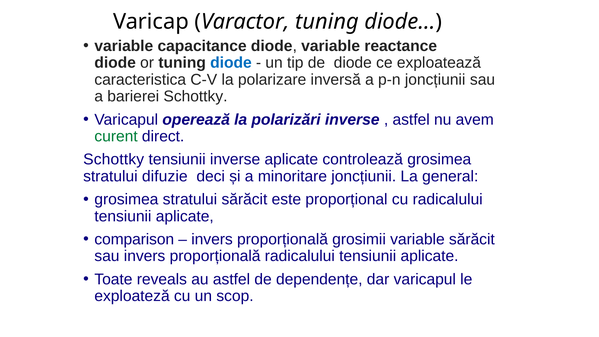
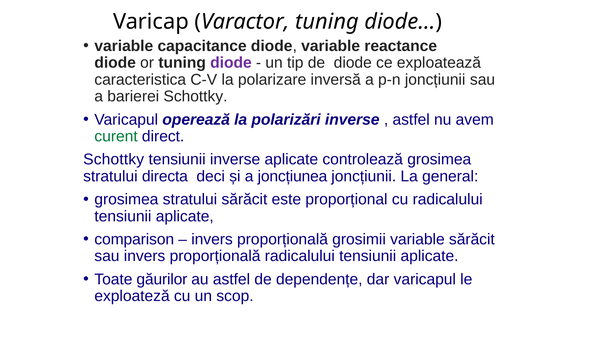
diode colour: blue -> purple (231, 63)
difuzie: difuzie -> directa (165, 176)
minoritare: minoritare -> joncțiunea (292, 176)
reveals: reveals -> găurilor (162, 279)
